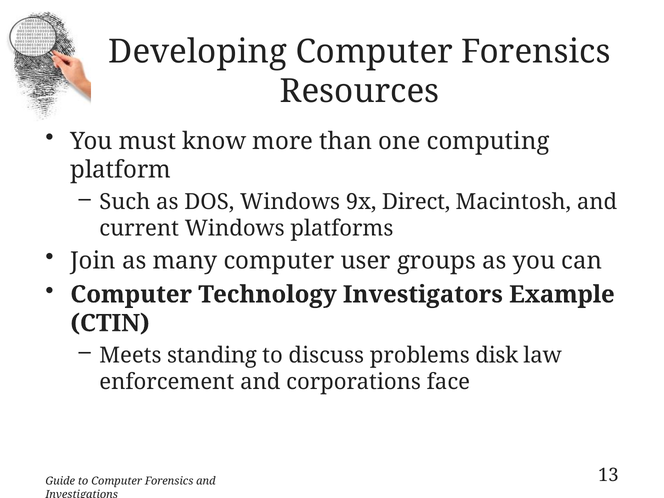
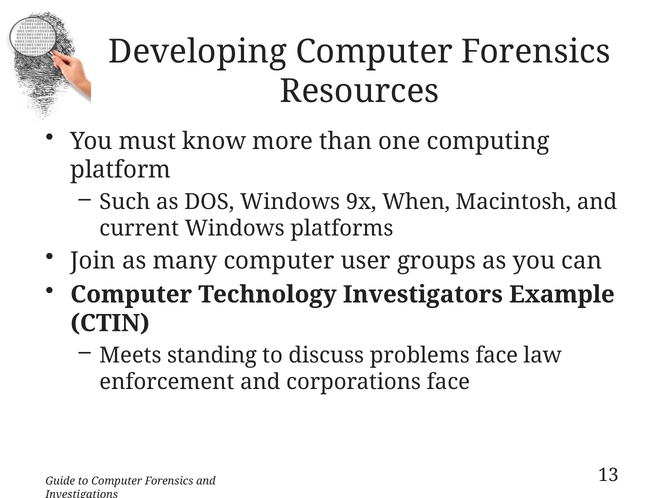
Direct: Direct -> When (416, 202)
problems disk: disk -> face (497, 355)
